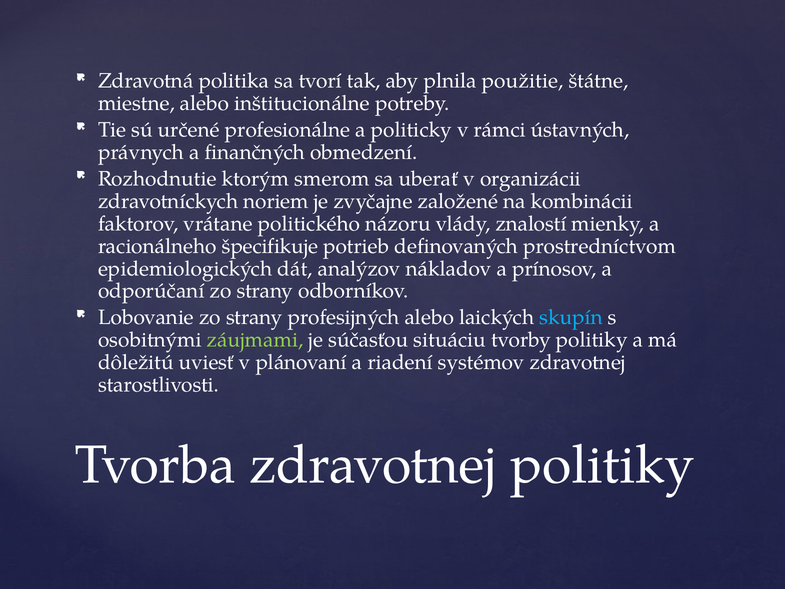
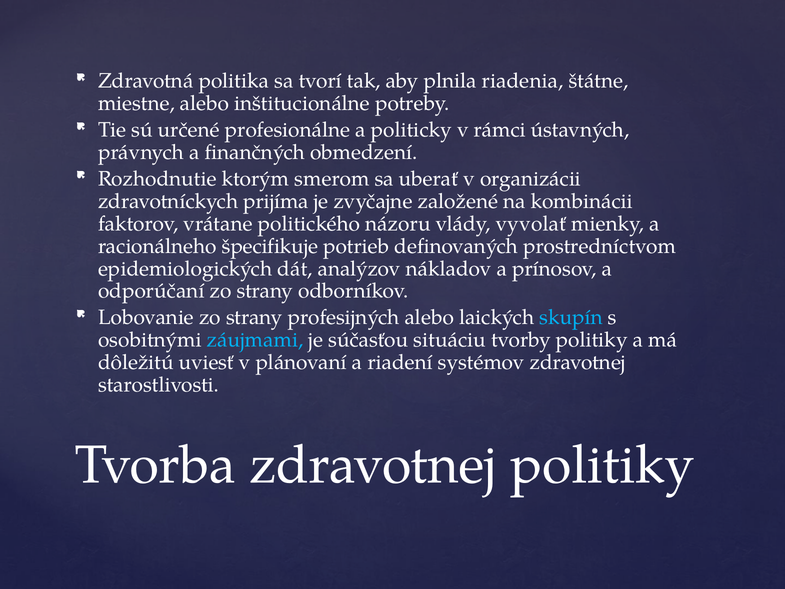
použitie: použitie -> riadenia (523, 81)
noriem: noriem -> prijíma (276, 201)
znalostí: znalostí -> vyvolať (531, 224)
záujmami colour: light green -> light blue (255, 340)
